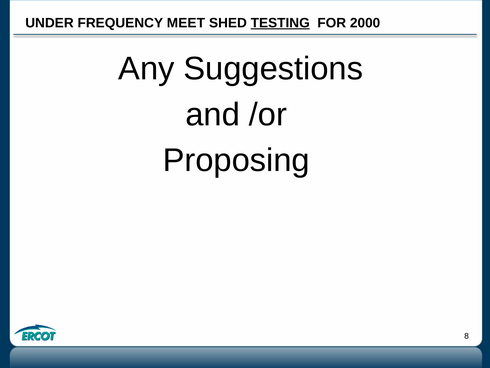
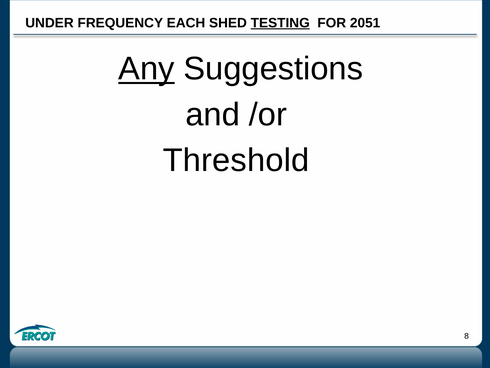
MEET: MEET -> EACH (186, 23)
2000: 2000 -> 2051 (365, 23)
Any underline: none -> present (146, 69)
Proposing: Proposing -> Threshold (236, 160)
